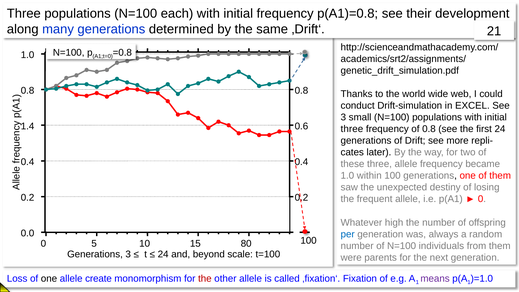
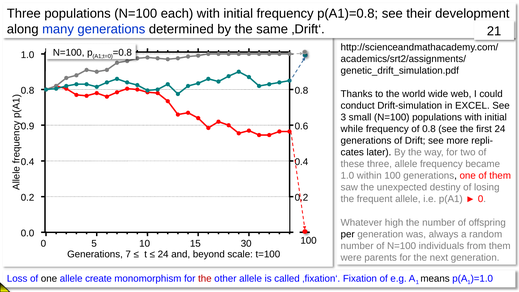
1.4: 1.4 -> 0.9 (28, 126)
three: three -> while (352, 129)
per colour: blue -> black (348, 234)
80: 80 -> 30 (246, 244)
Generations 3: 3 -> 7 (128, 254)
means colour: purple -> black (435, 279)
